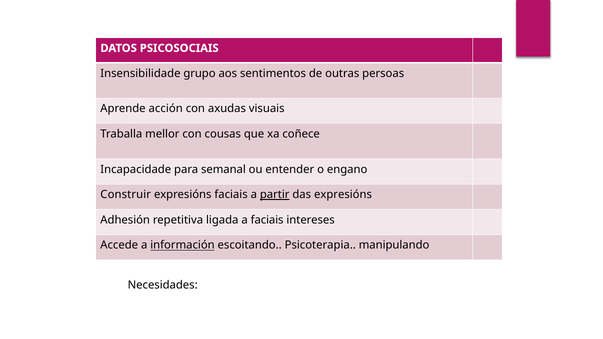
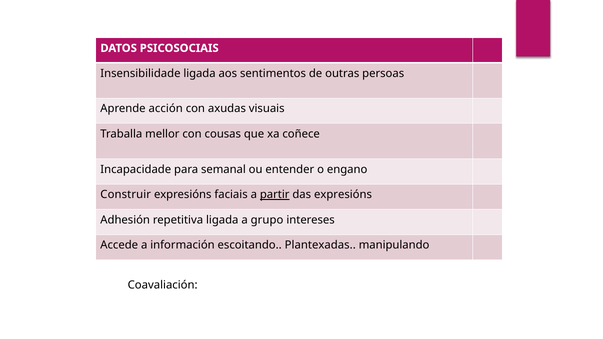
Insensibilidade grupo: grupo -> ligada (200, 74)
a faciais: faciais -> grupo (267, 220)
información underline: present -> none (183, 245)
Psicoterapia: Psicoterapia -> Plantexadas (320, 245)
Necesidades: Necesidades -> Coavaliación (163, 285)
